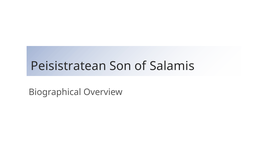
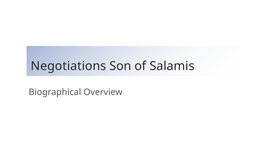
Peisistratean: Peisistratean -> Negotiations (69, 66)
